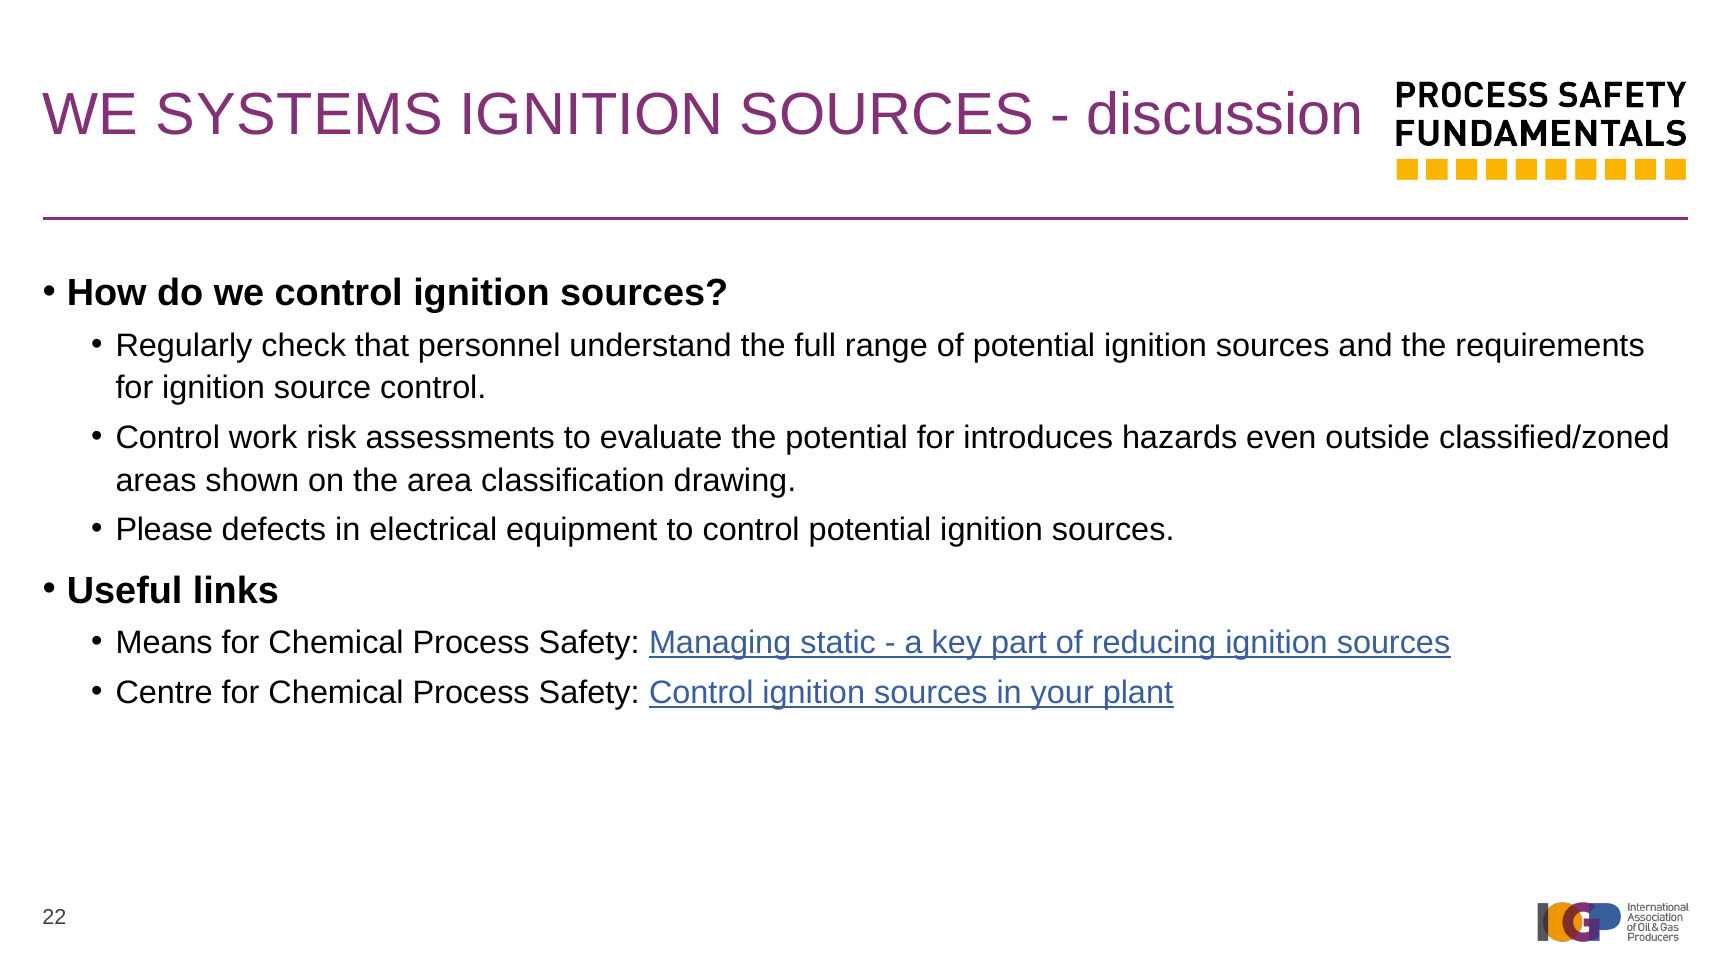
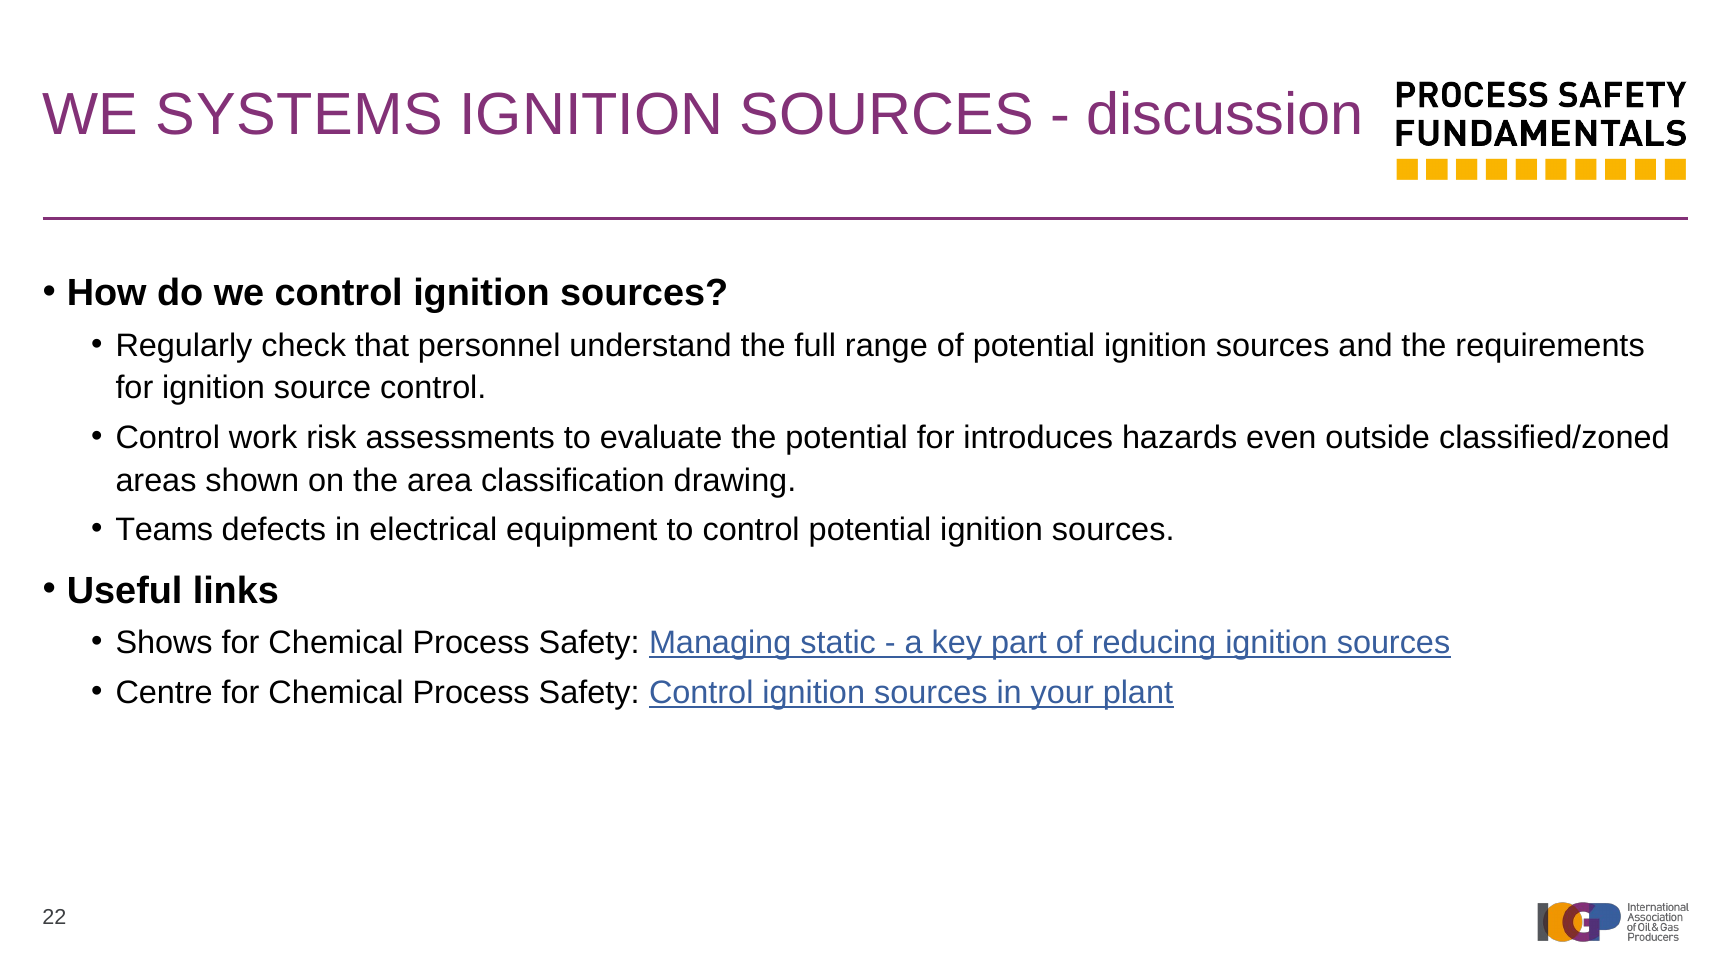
Please: Please -> Teams (164, 530)
Means: Means -> Shows (164, 643)
